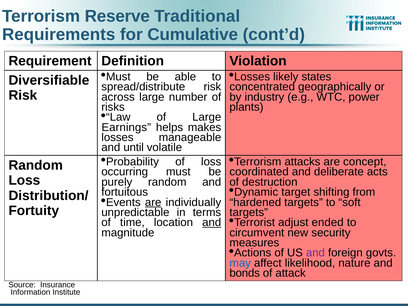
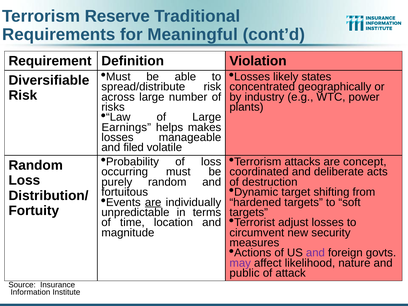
Cumulative: Cumulative -> Meaningful (193, 35)
until: until -> filed (134, 148)
adjust ended: ended -> losses (328, 223)
and underline: present -> none (212, 223)
may colour: blue -> purple (240, 263)
bonds: bonds -> public (245, 273)
